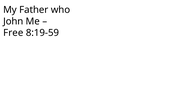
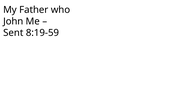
Free: Free -> Sent (13, 33)
